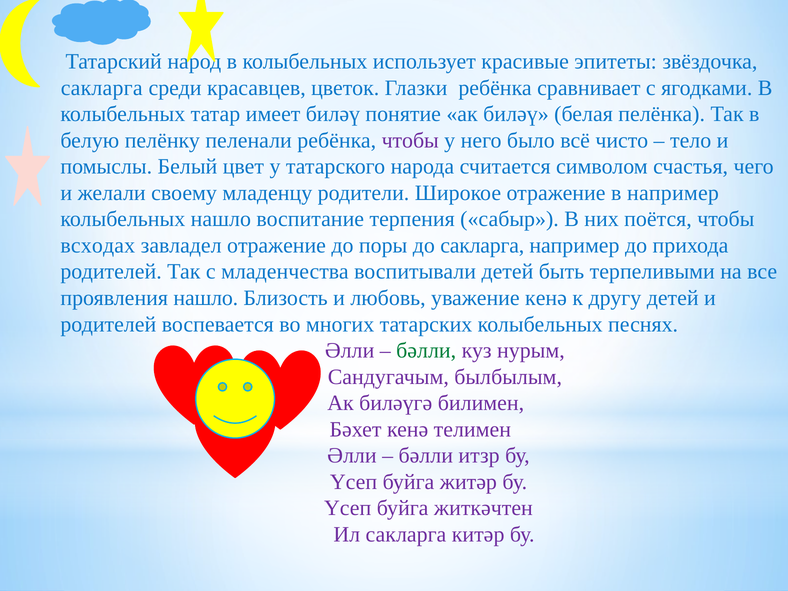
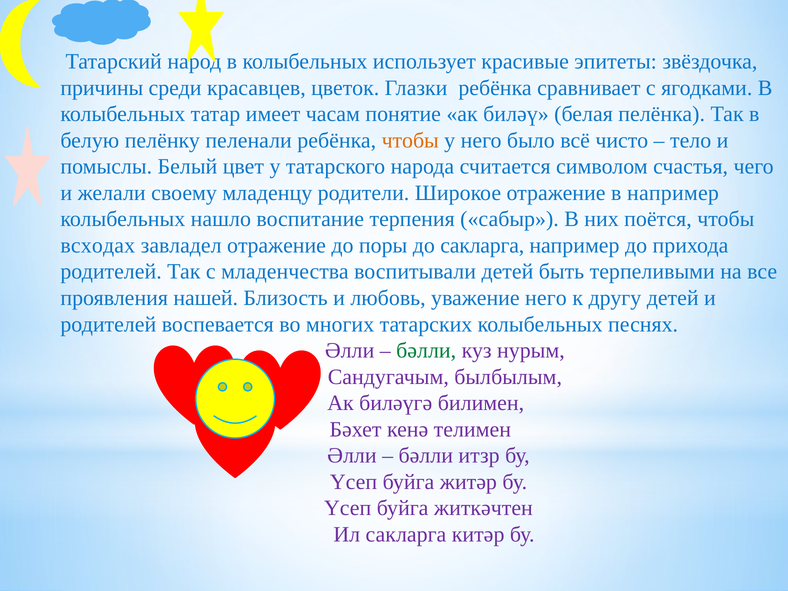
сакларга: сакларга -> причины (102, 88)
имеет биләү: биләү -> часам (333, 114)
чтобы colour: purple -> orange (410, 140)
проявления нашло: нашло -> нашей (206, 298)
уважение кенә: кенә -> него (546, 298)
